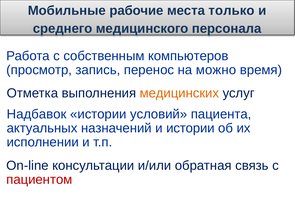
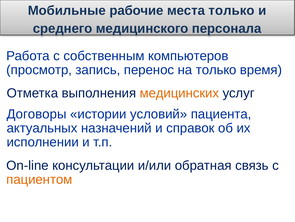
на можно: можно -> только (216, 70)
Надбавок: Надбавок -> Договоры (37, 114)
и истории: истории -> справок (190, 128)
пациентом colour: red -> orange (39, 179)
